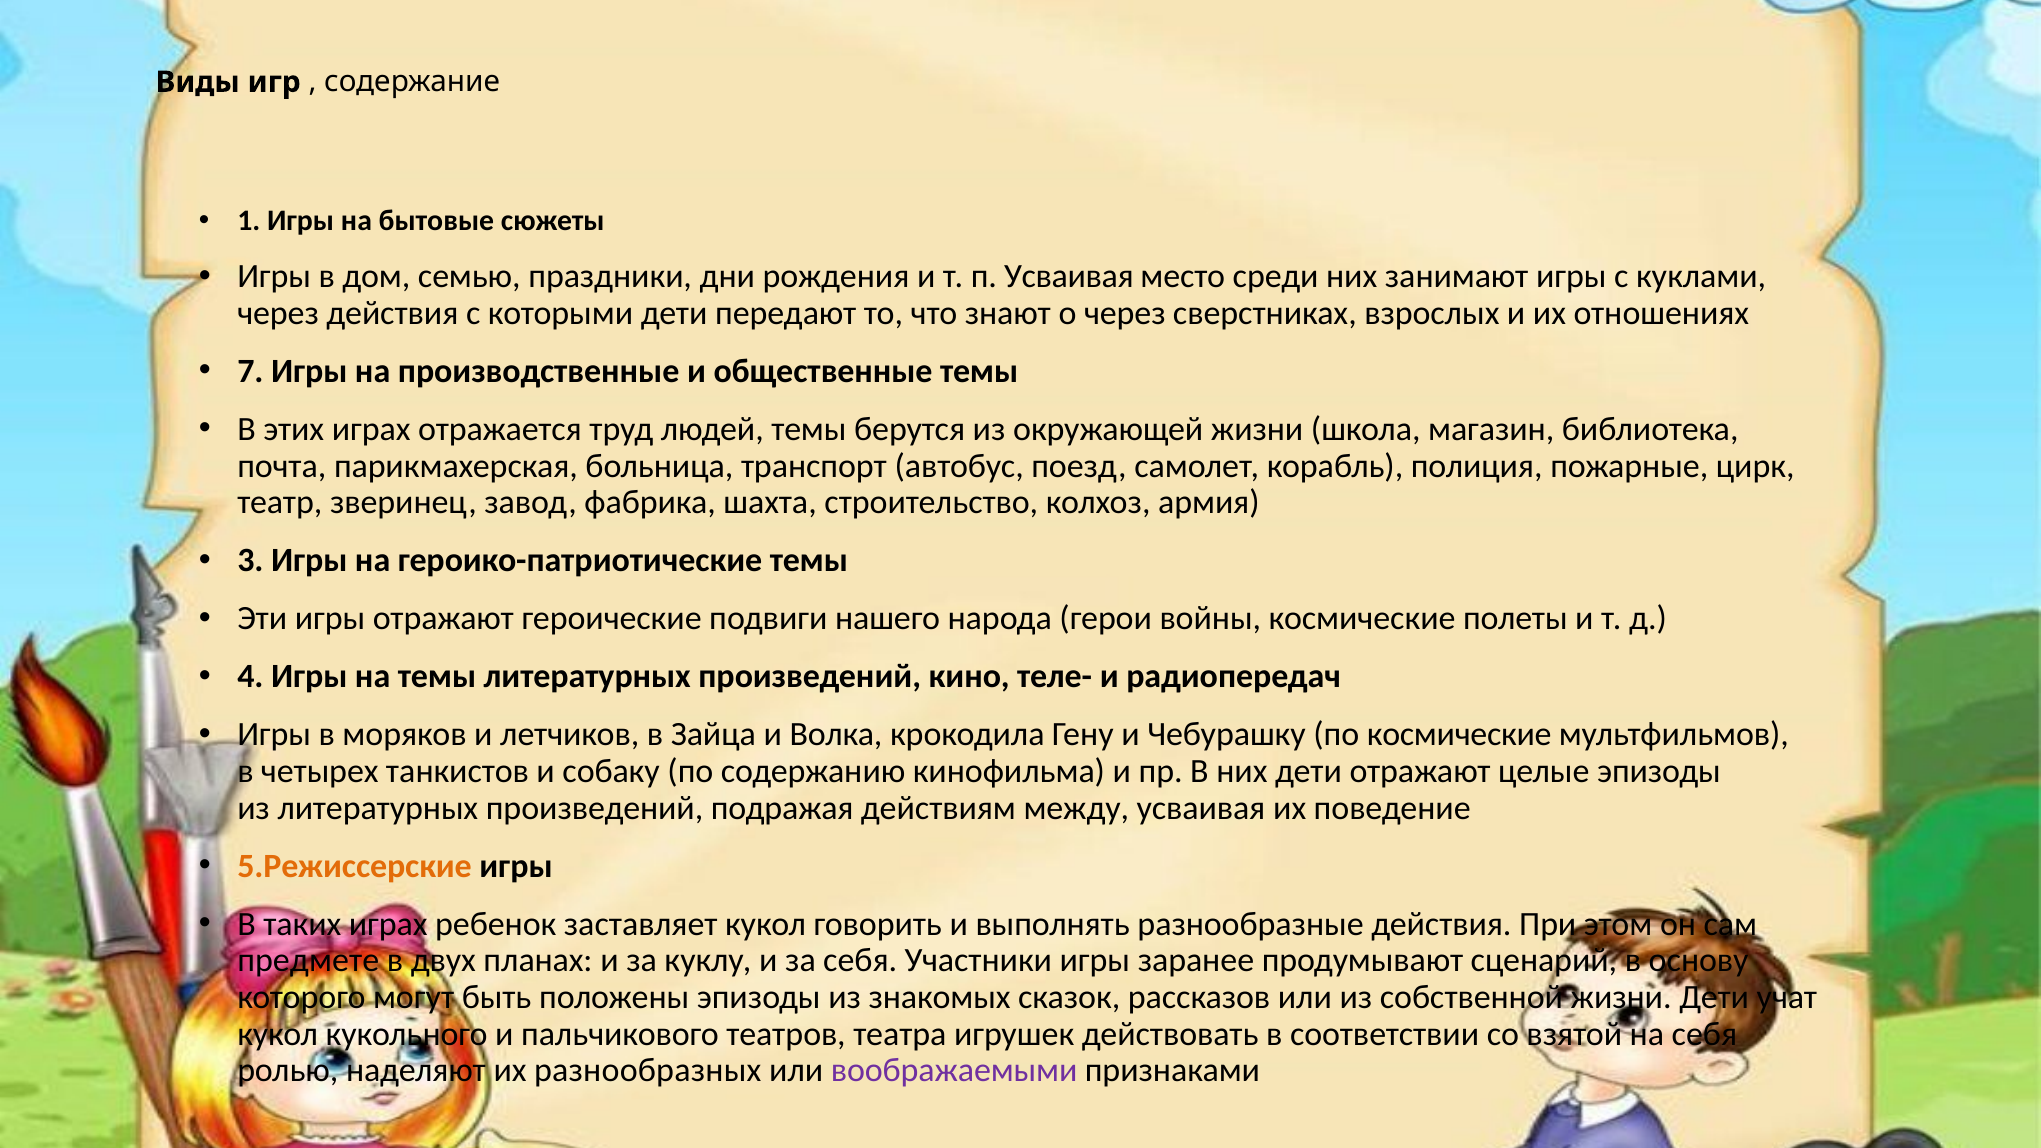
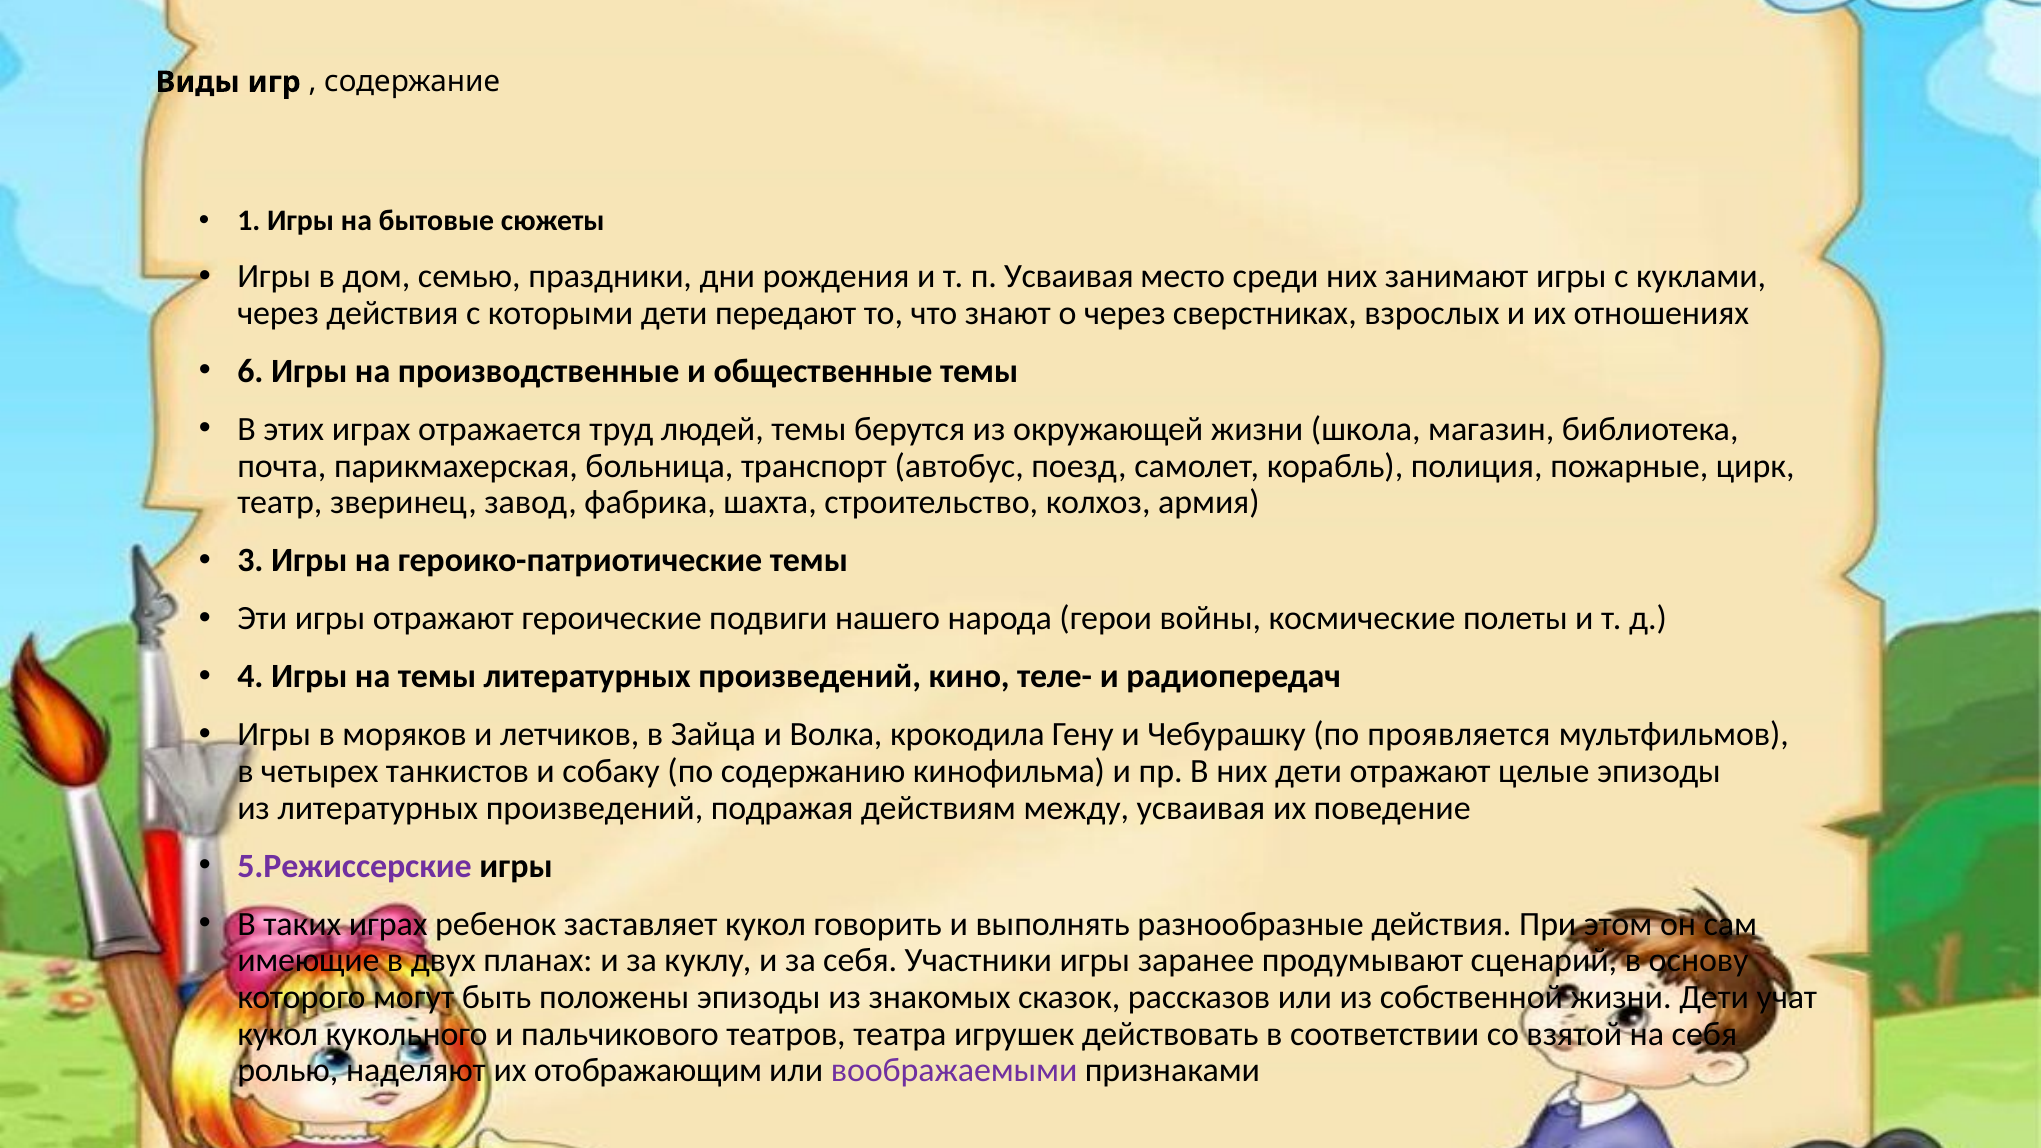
7: 7 -> 6 (250, 371)
по космические: космические -> проявляется (1459, 735)
5.Режиссерские colour: orange -> purple (355, 866)
предмете: предмете -> имеющие (308, 961)
разнообразных: разнообразных -> отображающим (648, 1071)
